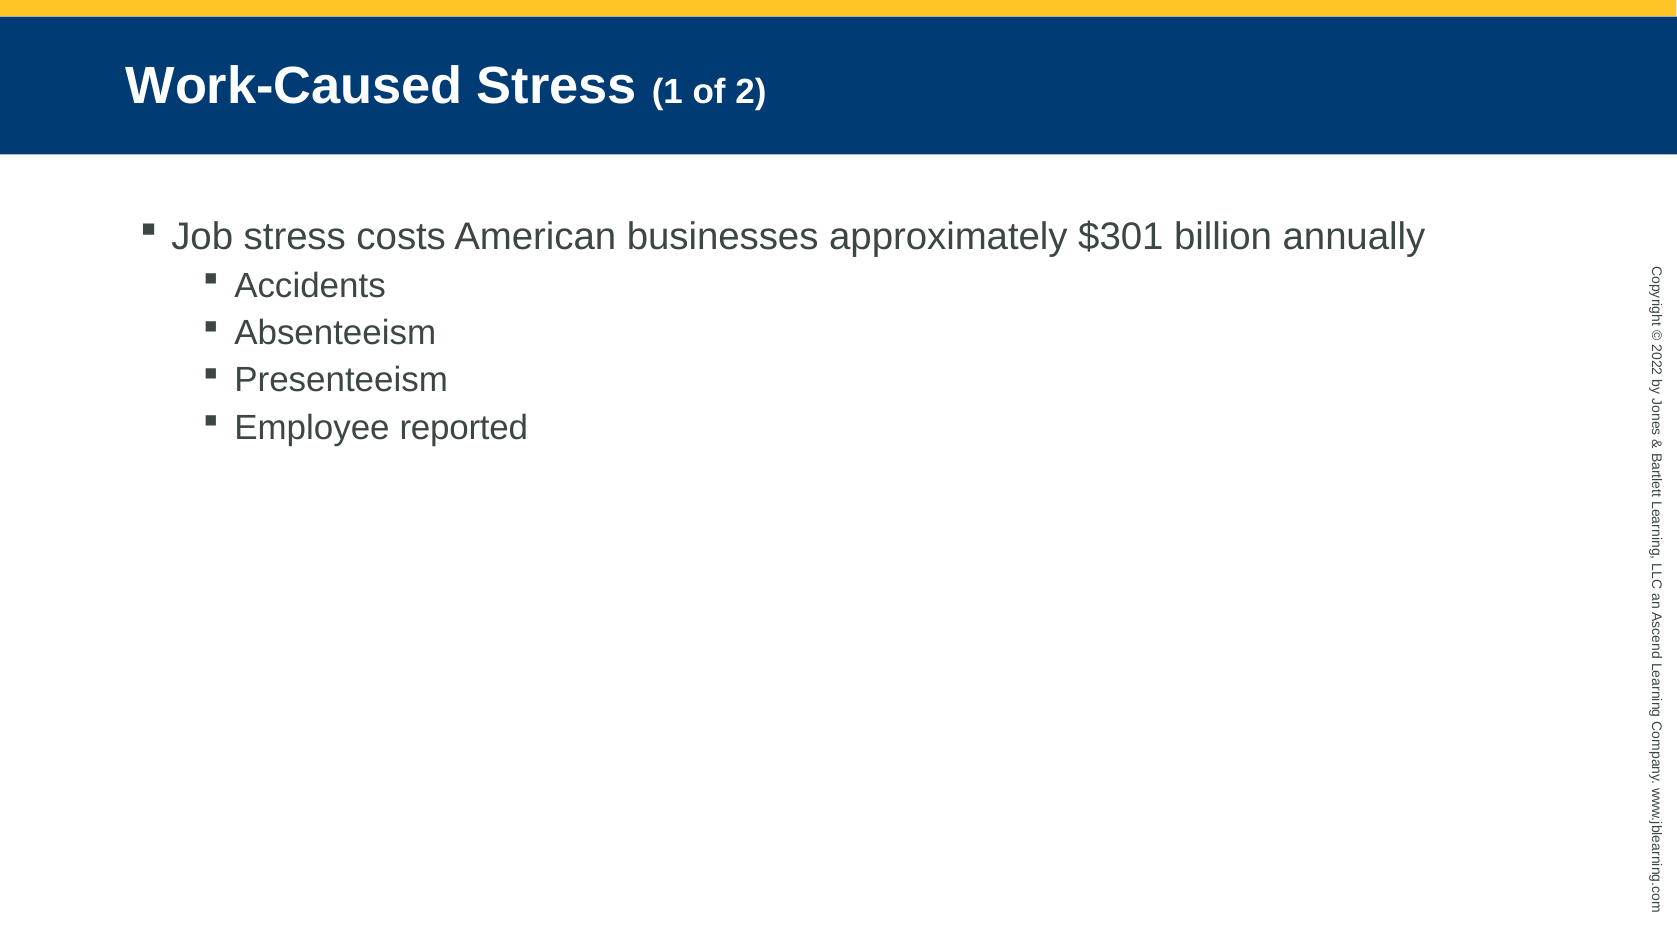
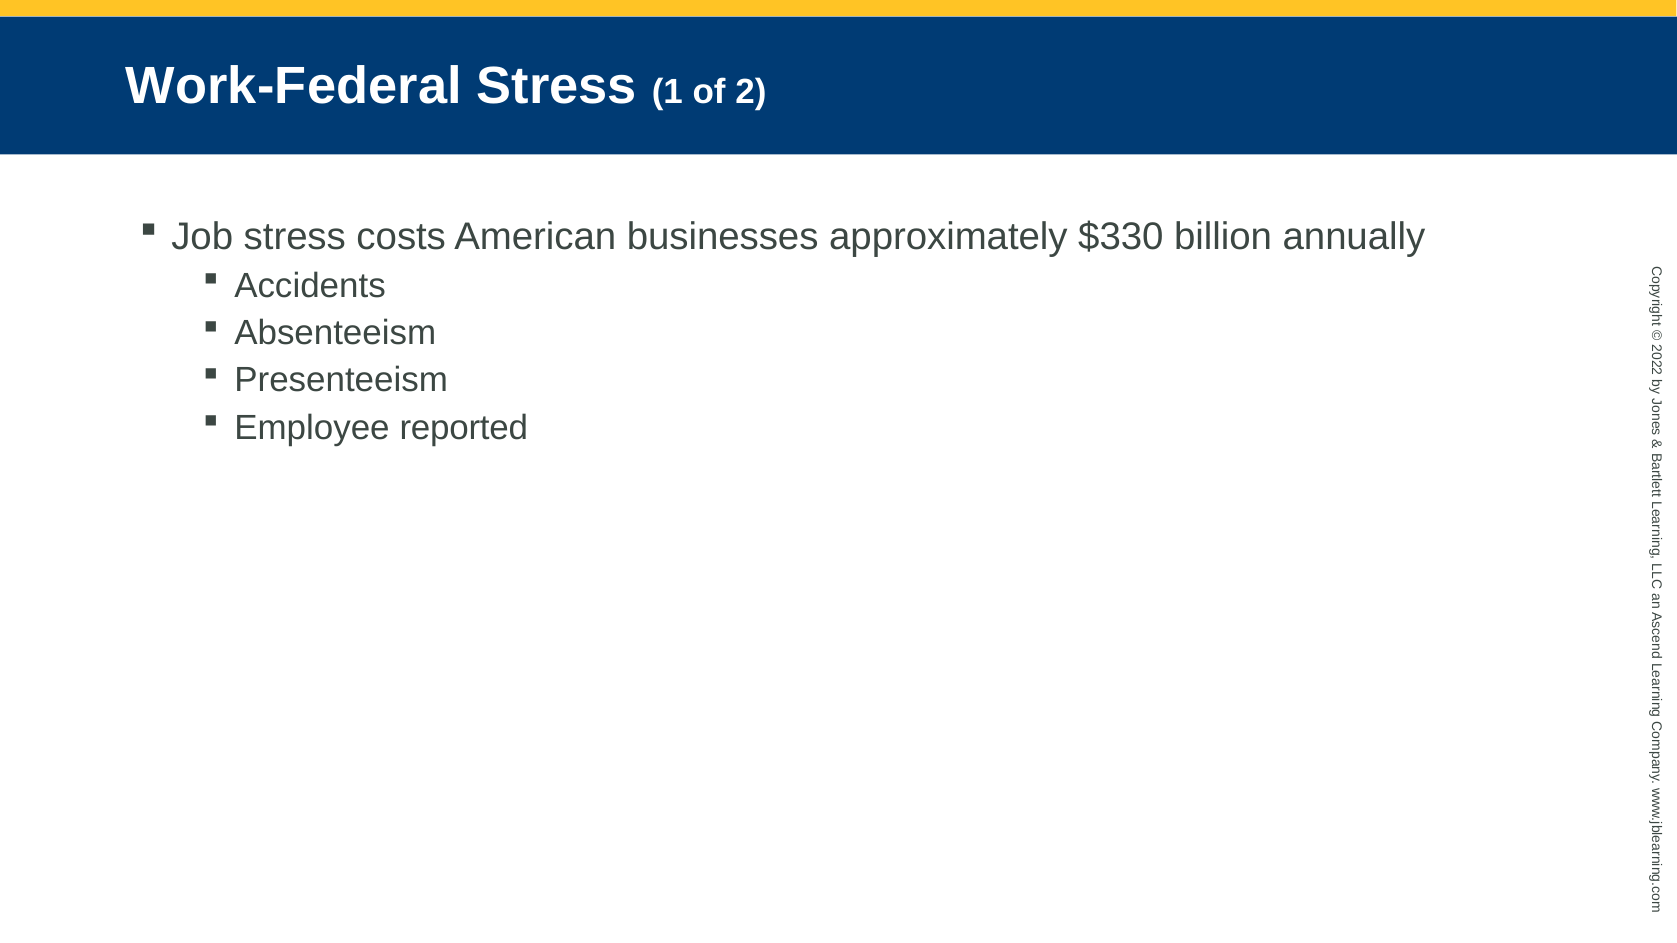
Work-Caused: Work-Caused -> Work-Federal (294, 86)
$301: $301 -> $330 (1121, 237)
